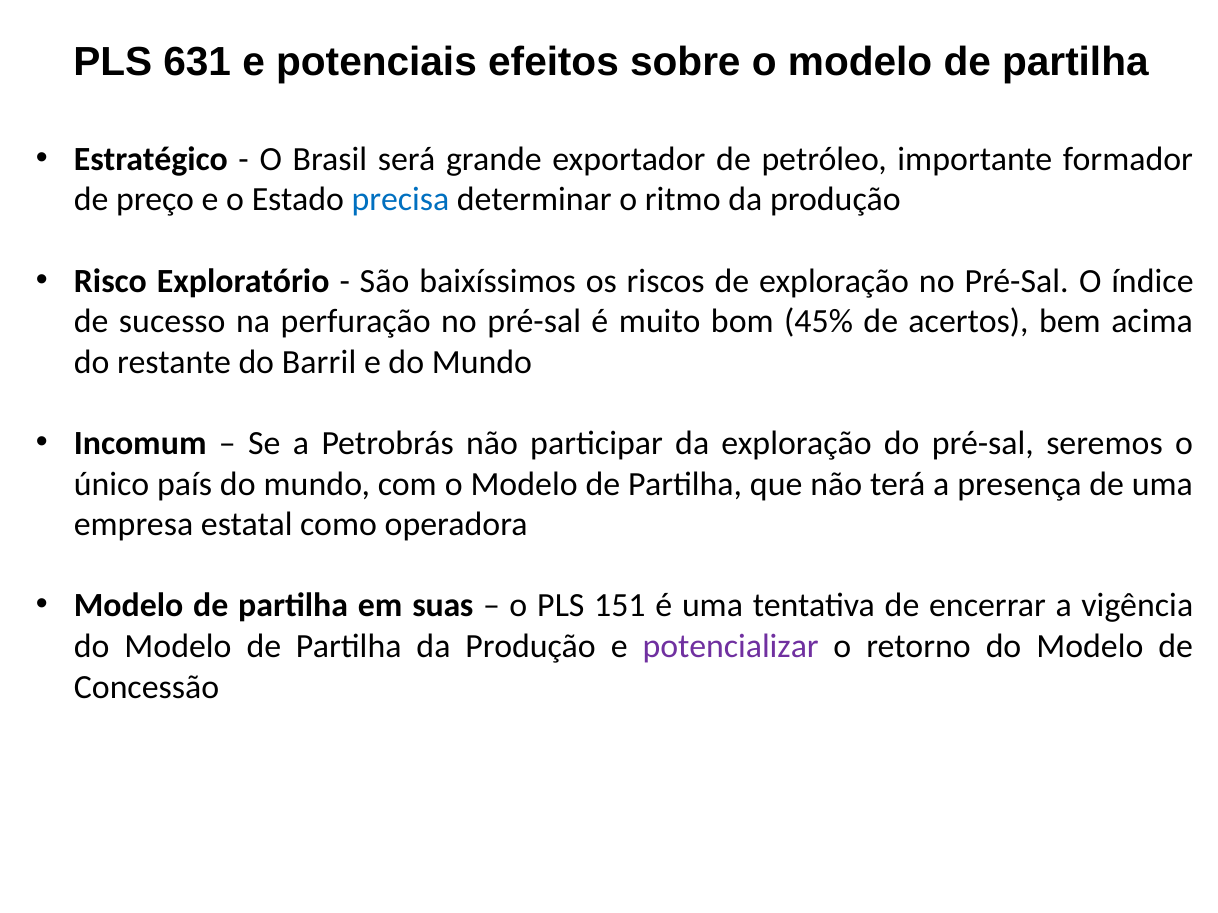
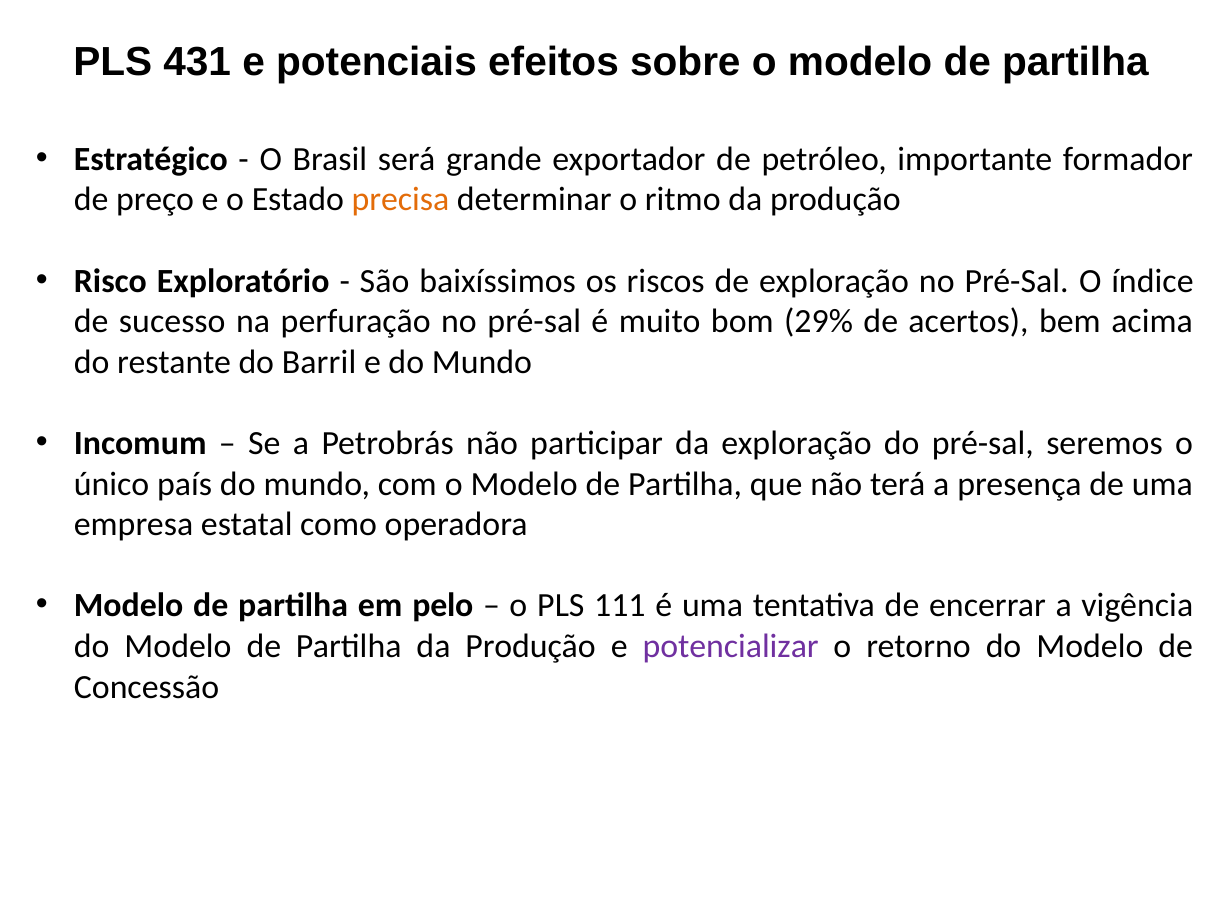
631: 631 -> 431 (197, 62)
precisa colour: blue -> orange (400, 200)
45%: 45% -> 29% (819, 322)
suas: suas -> pelo (443, 606)
151: 151 -> 111 (620, 606)
